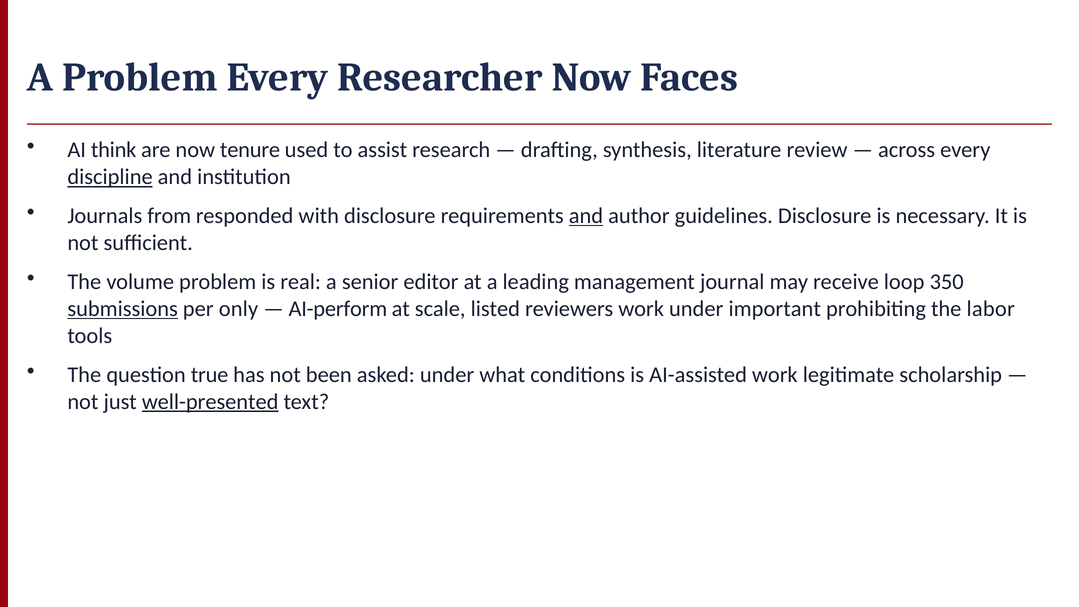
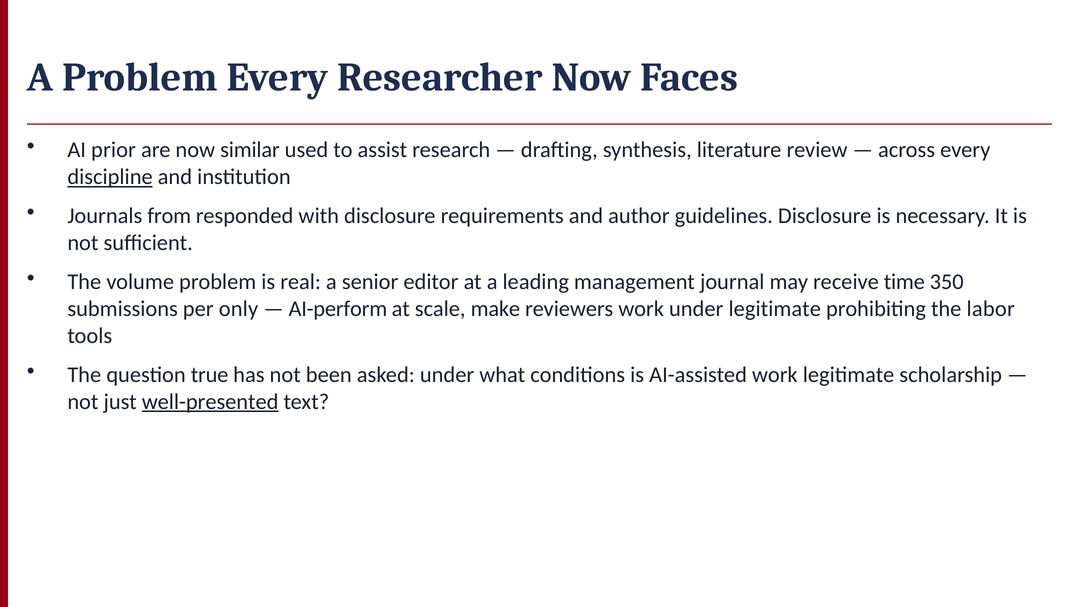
think: think -> prior (114, 150)
tenure: tenure -> similar (250, 150)
and underline: present -> none (586, 216)
loop: loop -> time (904, 282)
submissions underline: present -> none (123, 309)
listed: listed -> make (495, 309)
under important: important -> legitimate (775, 309)
